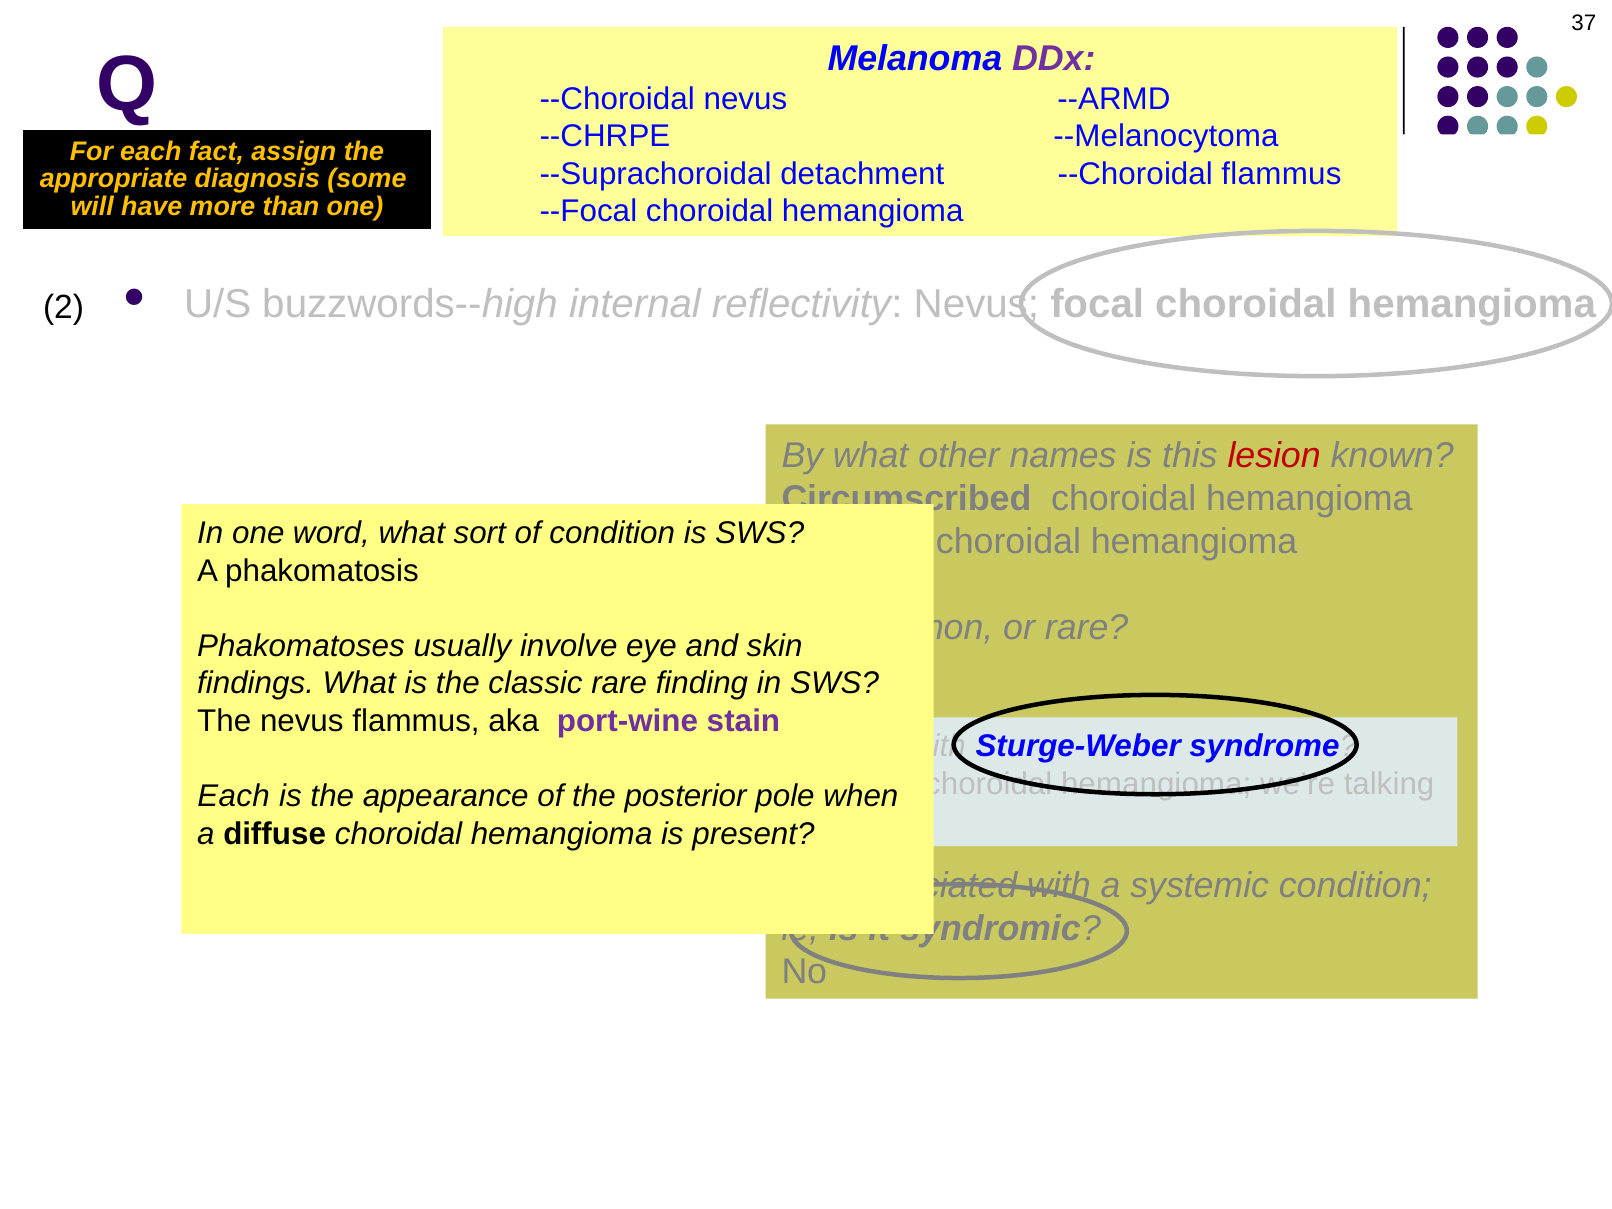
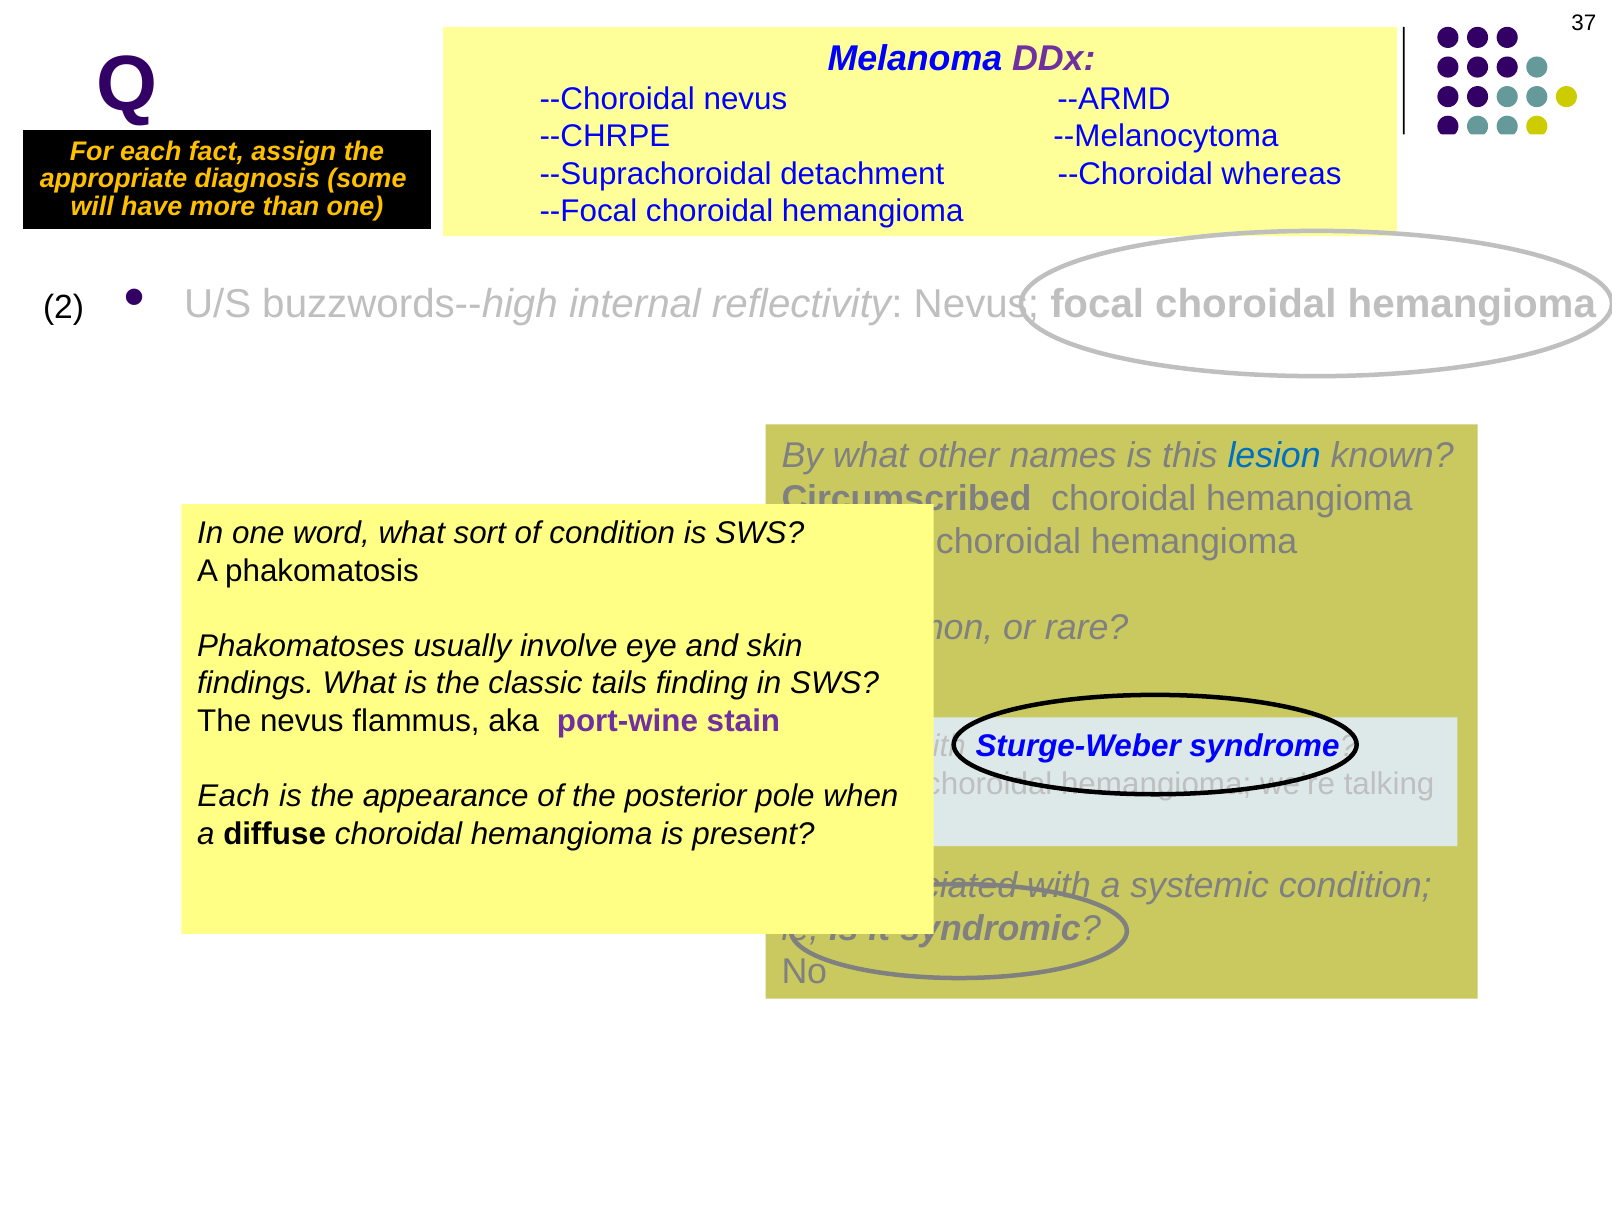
--Choroidal flammus: flammus -> whereas (1282, 174)
lesion colour: red -> blue (1274, 456)
classic rare: rare -> tails (619, 684)
